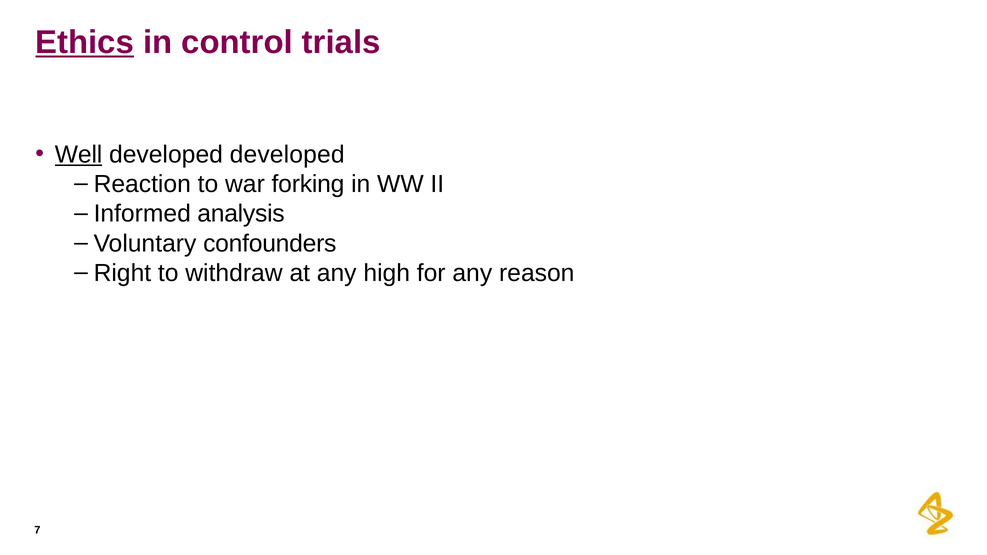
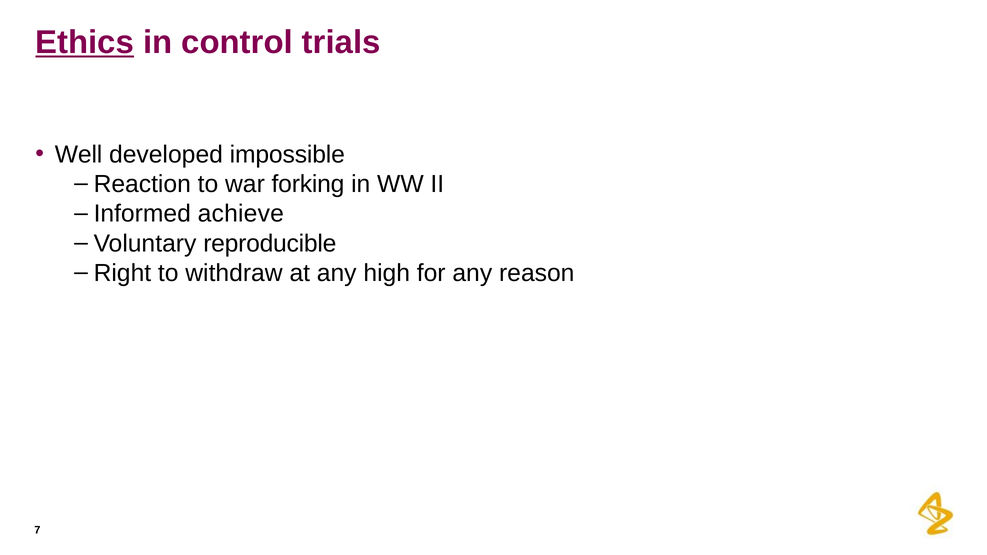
Well underline: present -> none (79, 155)
developed developed: developed -> impossible (287, 155)
analysis: analysis -> achieve (241, 214)
confounders: confounders -> reproducible (270, 243)
